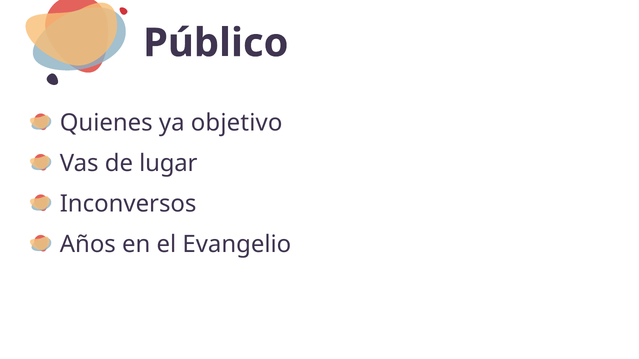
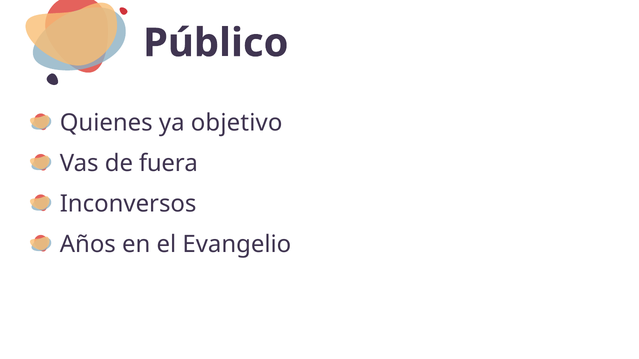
lugar: lugar -> fuera (168, 164)
